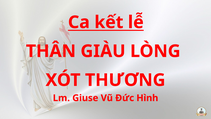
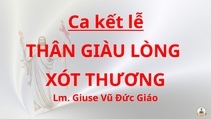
Hình: Hình -> Giáo (147, 98)
